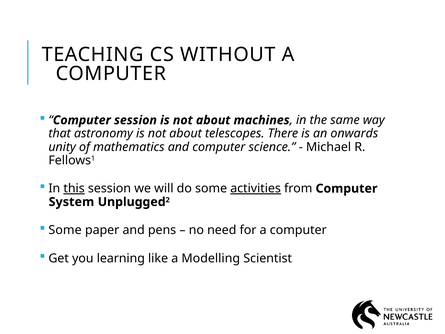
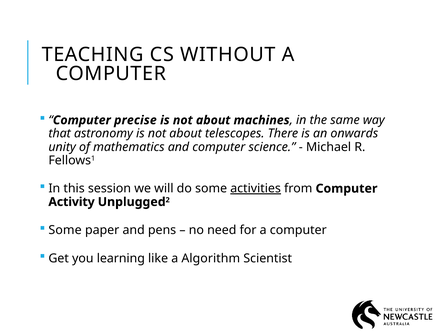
Computer session: session -> precise (135, 120)
this underline: present -> none (74, 188)
System: System -> Activity (72, 202)
Modelling: Modelling -> Algorithm (211, 258)
